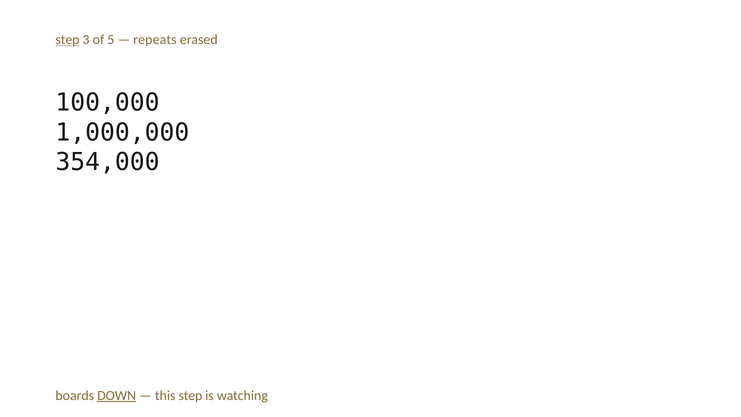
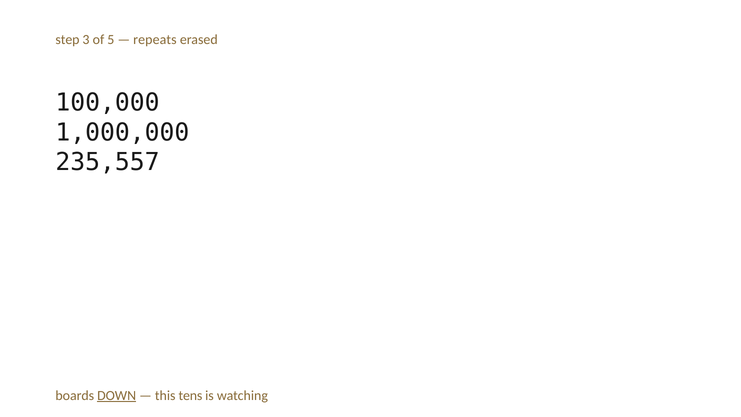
step underline: present -> none (67, 40)
354,000: 354,000 -> 235,557 (108, 162)
this step: step -> tens (190, 395)
